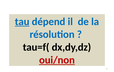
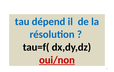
tau underline: present -> none (22, 22)
